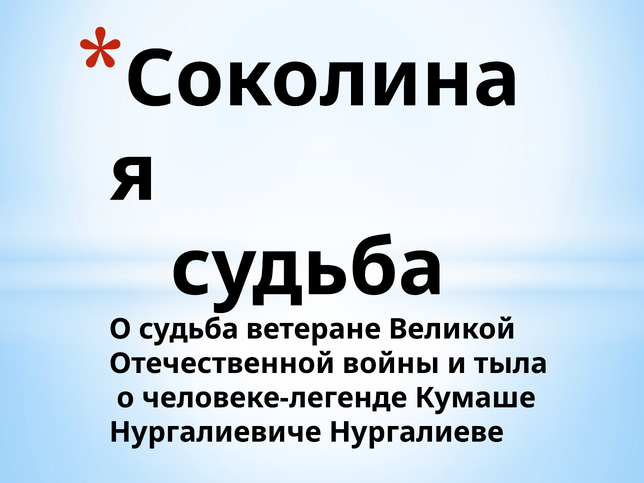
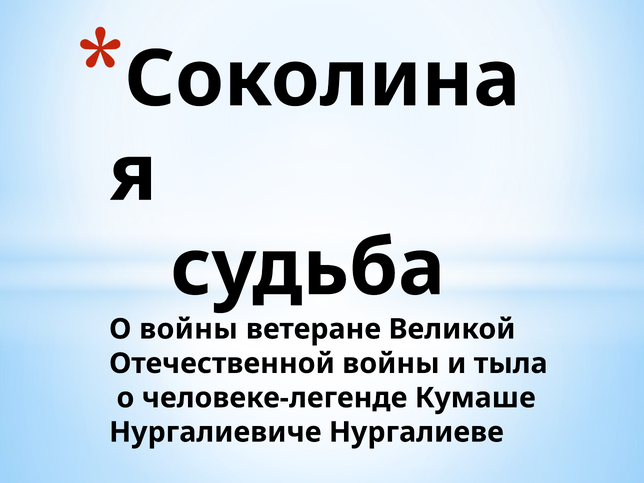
О судьба: судьба -> войны (188, 329)
